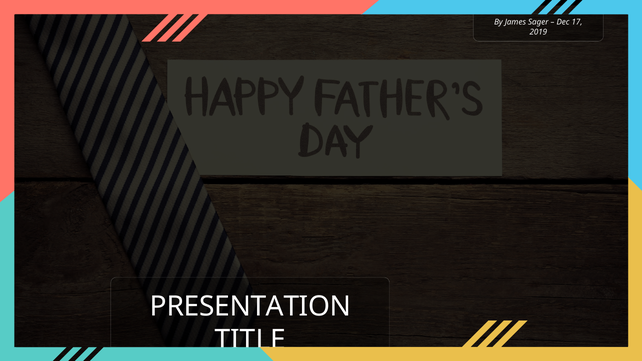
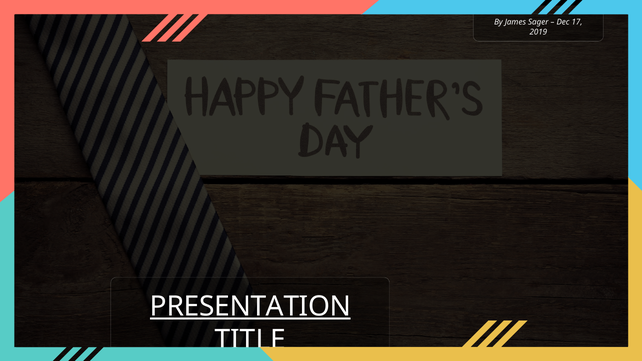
PRESENTATION underline: none -> present (251, 306)
